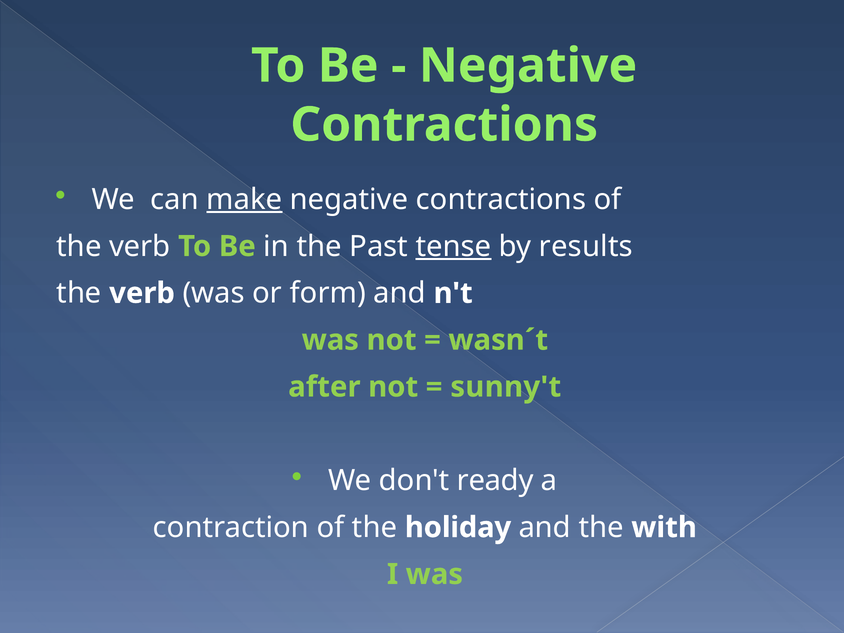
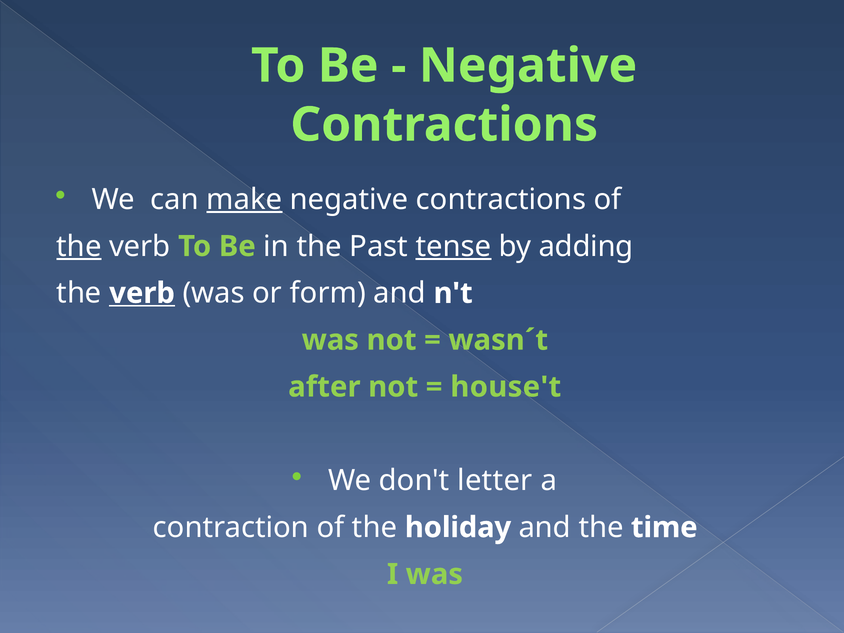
the underline: none -> present (79, 246)
results: results -> adding (586, 246)
verb underline: none -> present (142, 293)
sunny't: sunny't -> house't (506, 387)
ready: ready -> letter (495, 481)
with: with -> time (664, 527)
